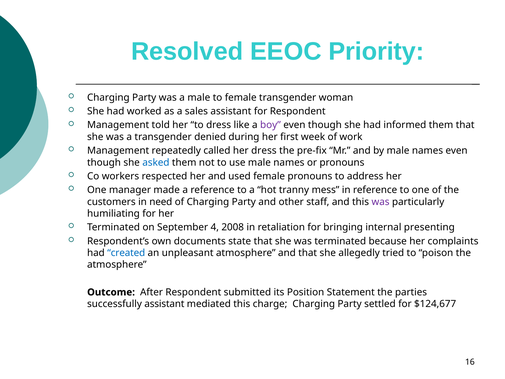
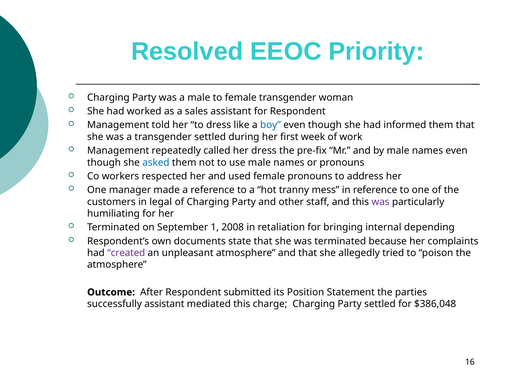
boy colour: purple -> blue (270, 125)
transgender denied: denied -> settled (210, 137)
need: need -> legal (161, 202)
4: 4 -> 1 (215, 227)
presenting: presenting -> depending (429, 227)
created colour: blue -> purple (126, 253)
$124,677: $124,677 -> $386,048 (435, 304)
